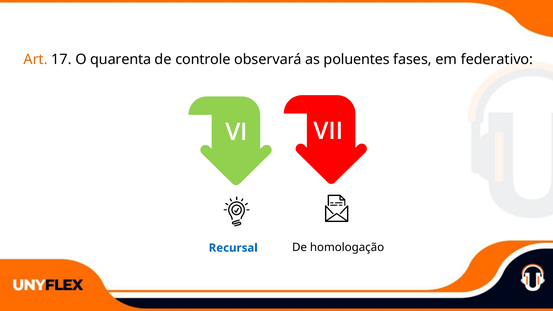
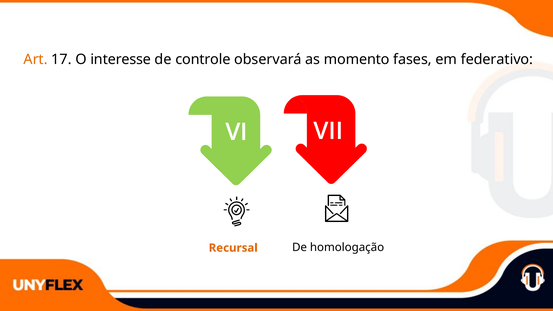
quarenta: quarenta -> interesse (121, 60)
poluentes: poluentes -> momento (357, 60)
Recursal colour: blue -> orange (233, 248)
